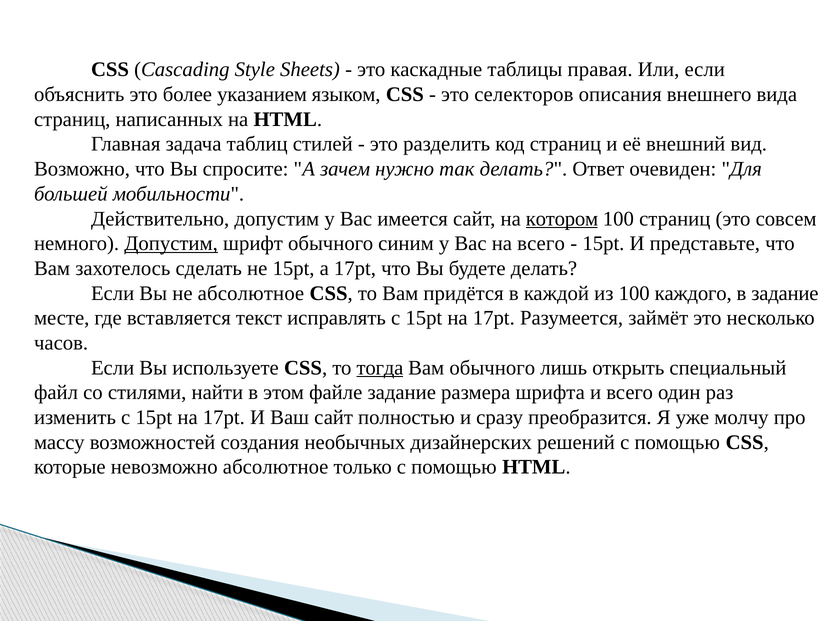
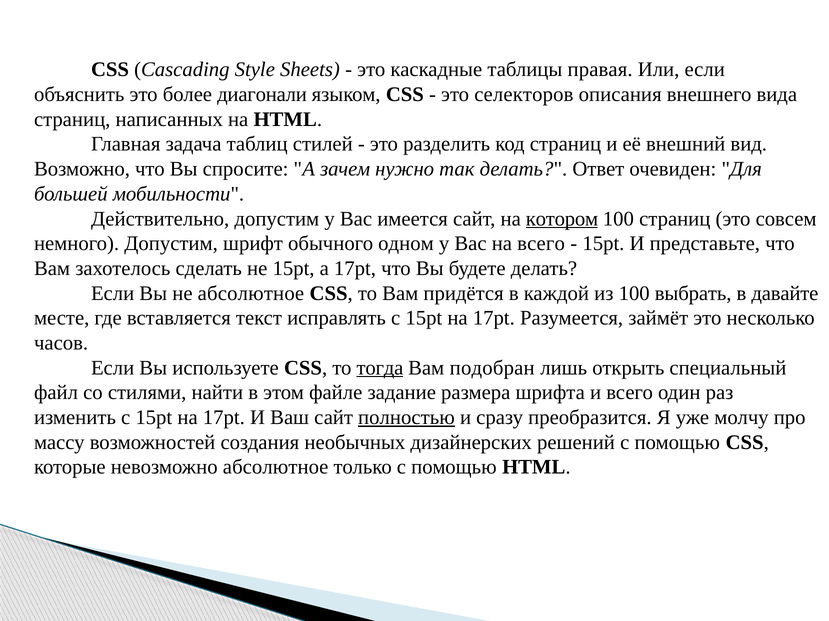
указанием: указанием -> диагонали (262, 95)
Допустим underline: present -> none (171, 244)
синим: синим -> одном (406, 244)
каждого: каждого -> выбрать (693, 294)
в задание: задание -> давайте (785, 294)
Вам обычного: обычного -> подобран (492, 368)
полностью underline: none -> present (406, 418)
